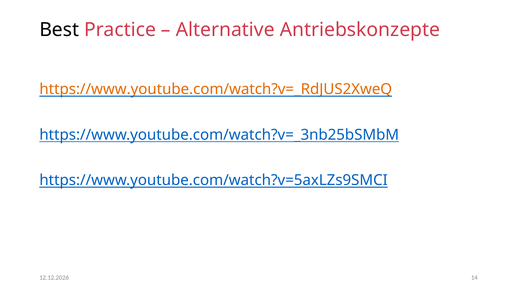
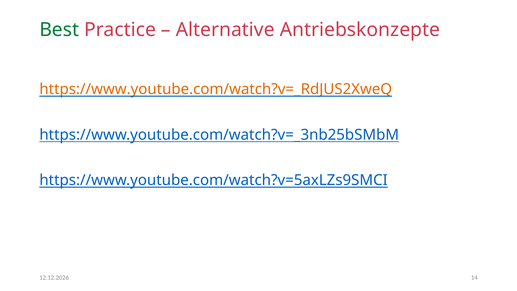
Best colour: black -> green (59, 30)
